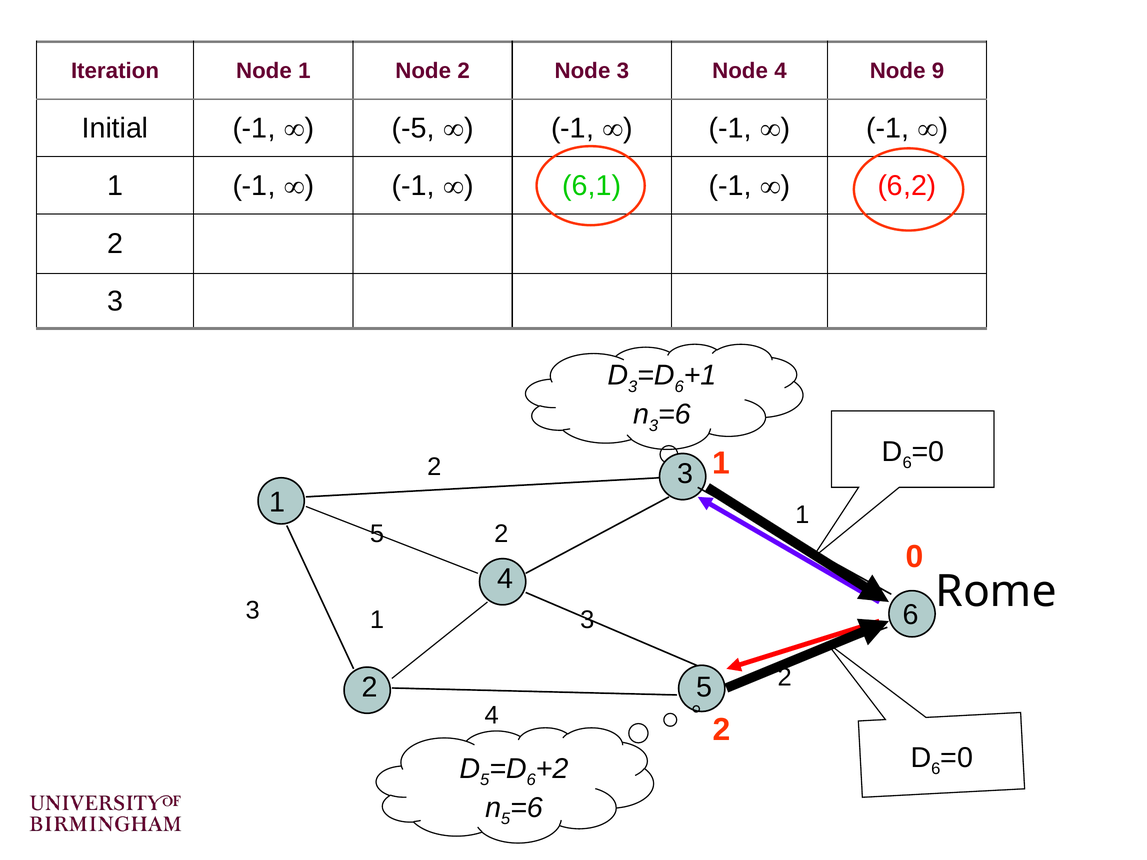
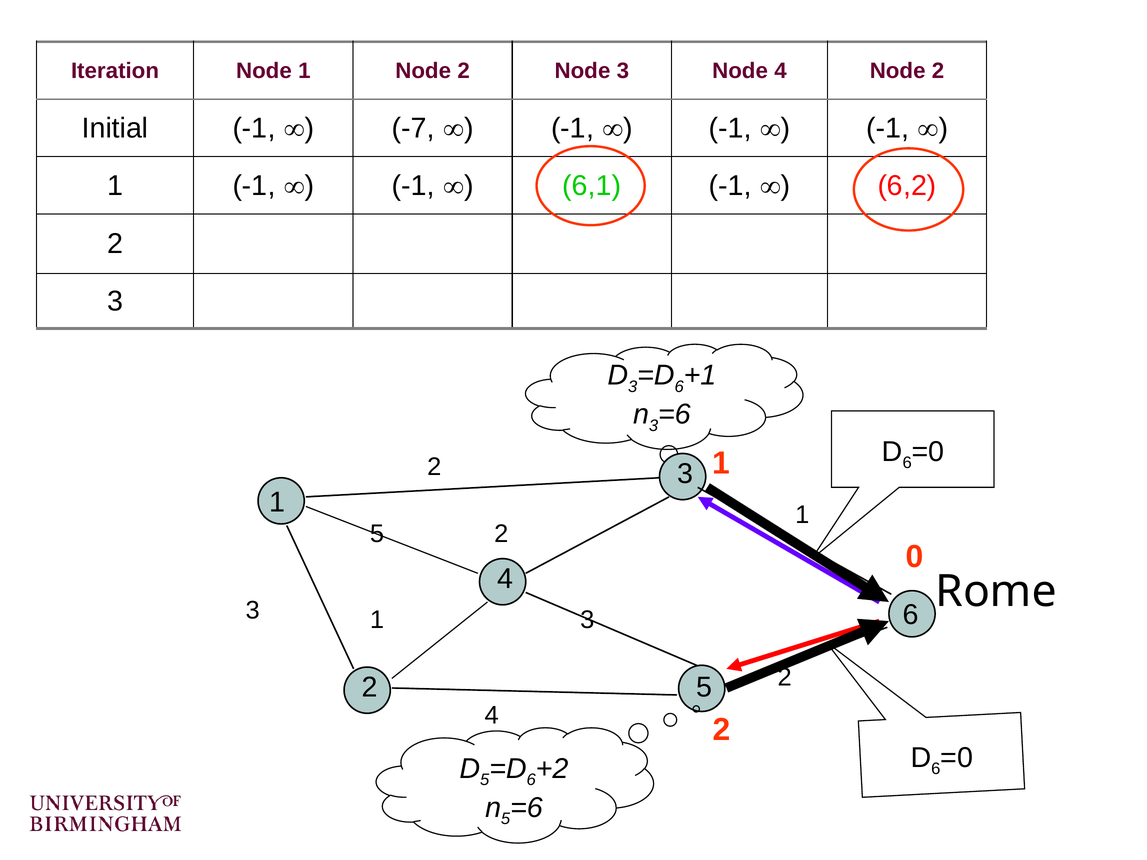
4 Node 9: 9 -> 2 (938, 71)
-5: -5 -> -7 (413, 128)
